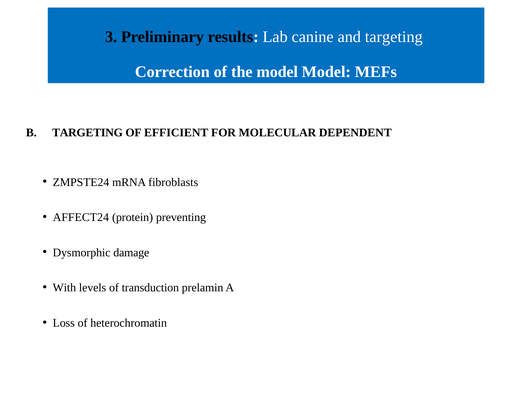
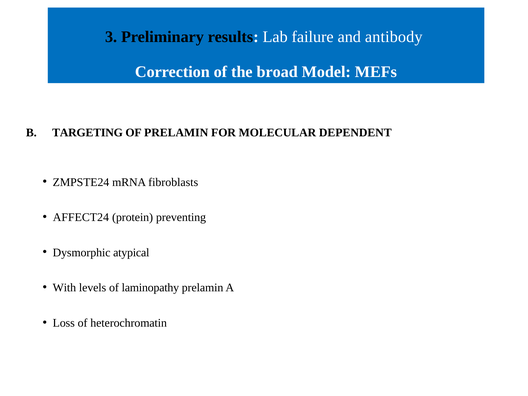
canine: canine -> failure (313, 37)
and targeting: targeting -> antibody (394, 37)
the model: model -> broad (277, 72)
OF EFFICIENT: EFFICIENT -> PRELAMIN (176, 133)
damage: damage -> atypical (131, 252)
transduction: transduction -> laminopathy (150, 288)
